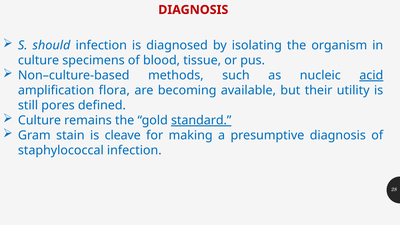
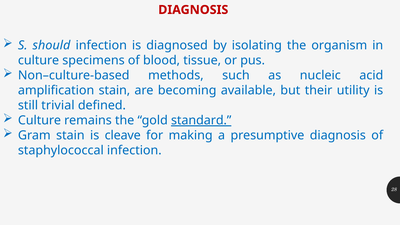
acid underline: present -> none (371, 75)
amplification flora: flora -> stain (114, 90)
pores: pores -> trivial (58, 105)
